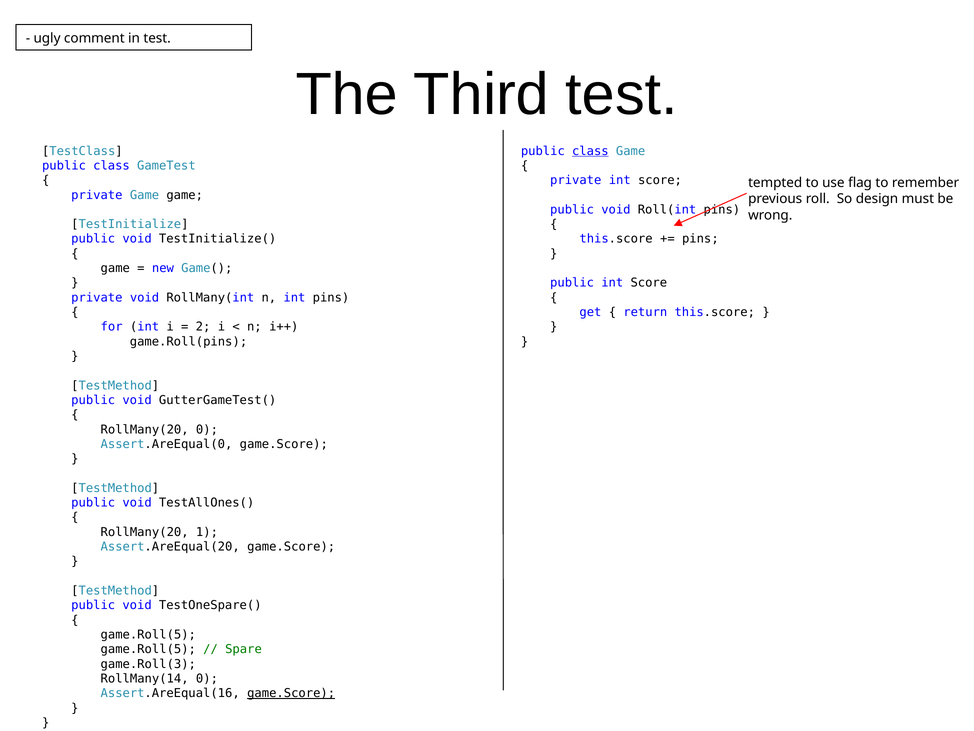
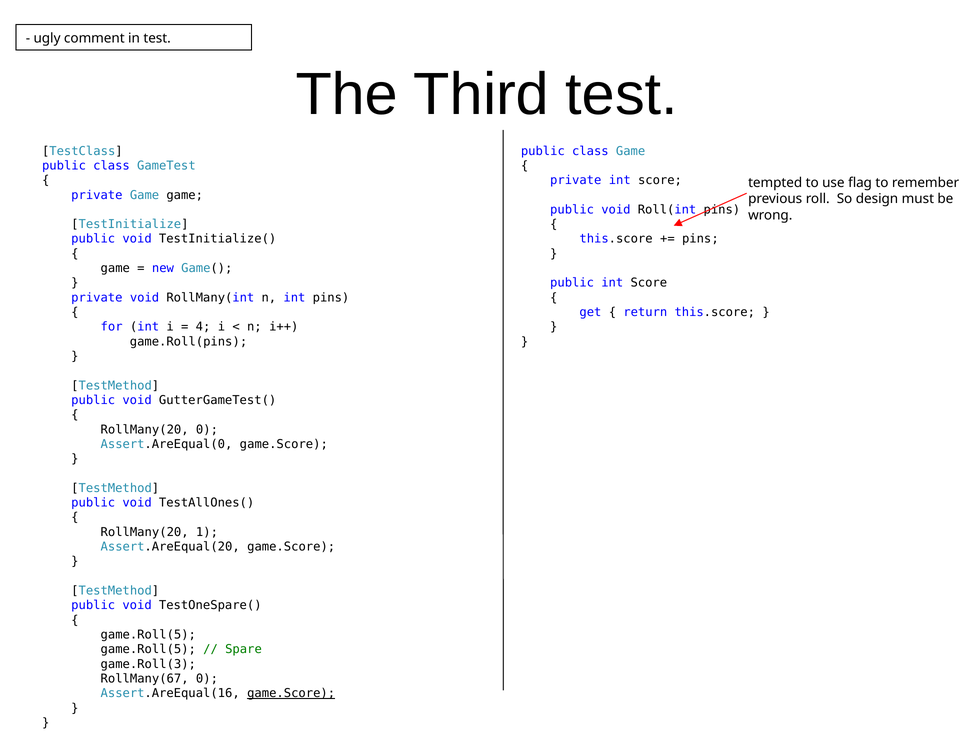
class underline: present -> none (590, 151)
2: 2 -> 4 (203, 327)
RollMany(14: RollMany(14 -> RollMany(67 (145, 678)
